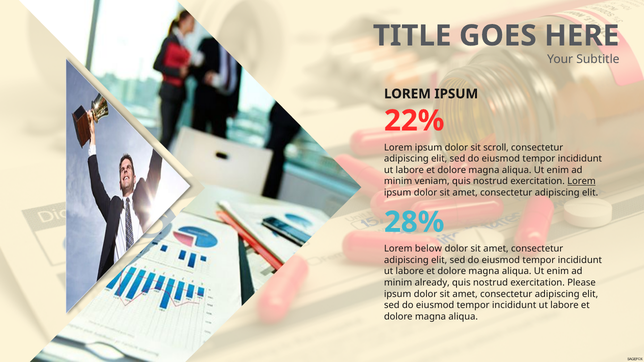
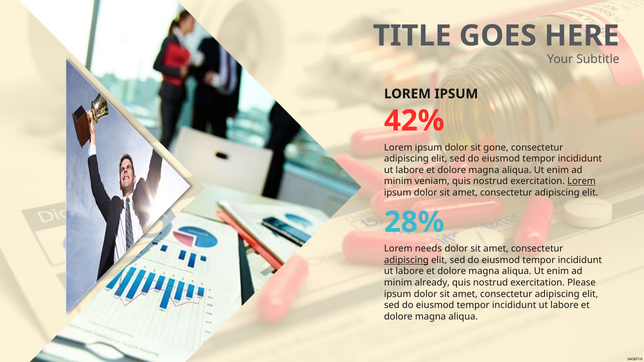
22%: 22% -> 42% (414, 121)
scroll: scroll -> gone (496, 148)
below: below -> needs (428, 249)
adipiscing underline: none -> present (406, 260)
